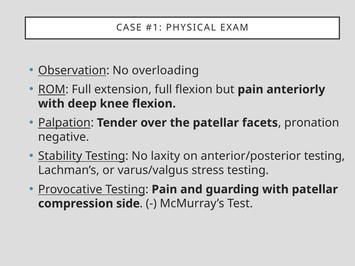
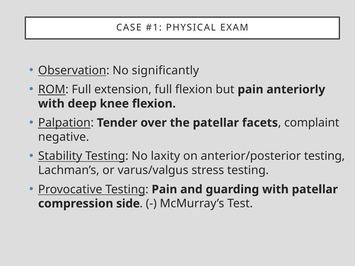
overloading: overloading -> significantly (165, 70)
pronation: pronation -> complaint (312, 123)
